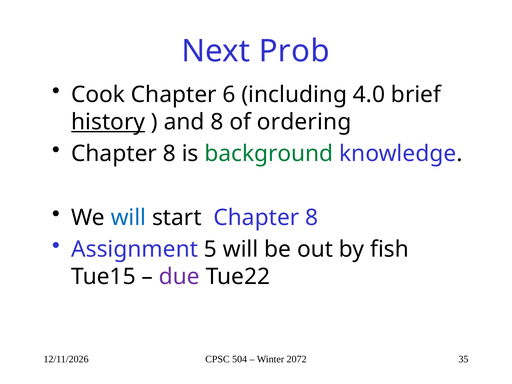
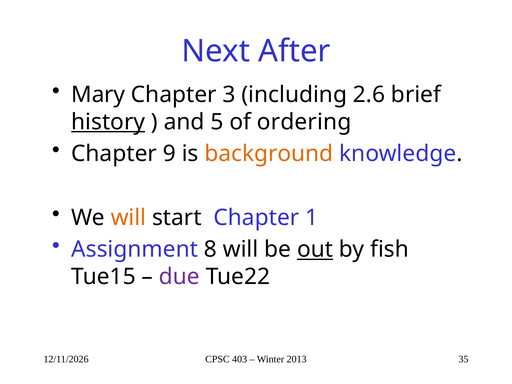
Prob: Prob -> After (294, 51)
Cook: Cook -> Mary (98, 95)
6: 6 -> 3 (229, 95)
4.0: 4.0 -> 2.6 (369, 95)
and 8: 8 -> 5 (217, 122)
8: 8 -> 9 (169, 154)
background colour: green -> orange (269, 154)
will colour: blue -> orange (128, 218)
start Chapter 8: 8 -> 1 (312, 218)
5: 5 -> 8 (210, 249)
out underline: none -> present (315, 249)
504: 504 -> 403 (240, 359)
2072: 2072 -> 2013 (297, 359)
